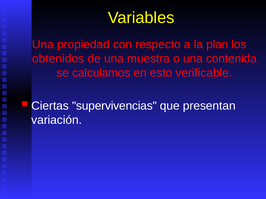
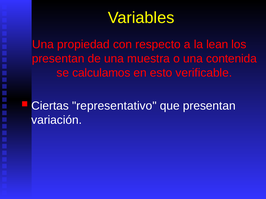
plan: plan -> lean (217, 45)
obtenidos: obtenidos -> presentan (58, 59)
supervivencias: supervivencias -> representativo (114, 106)
